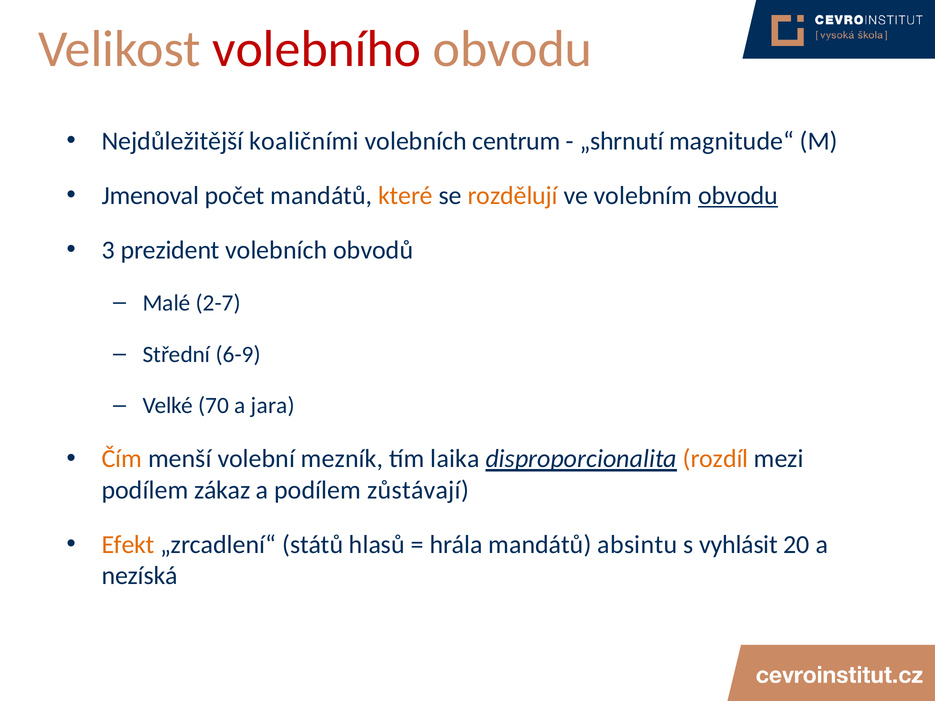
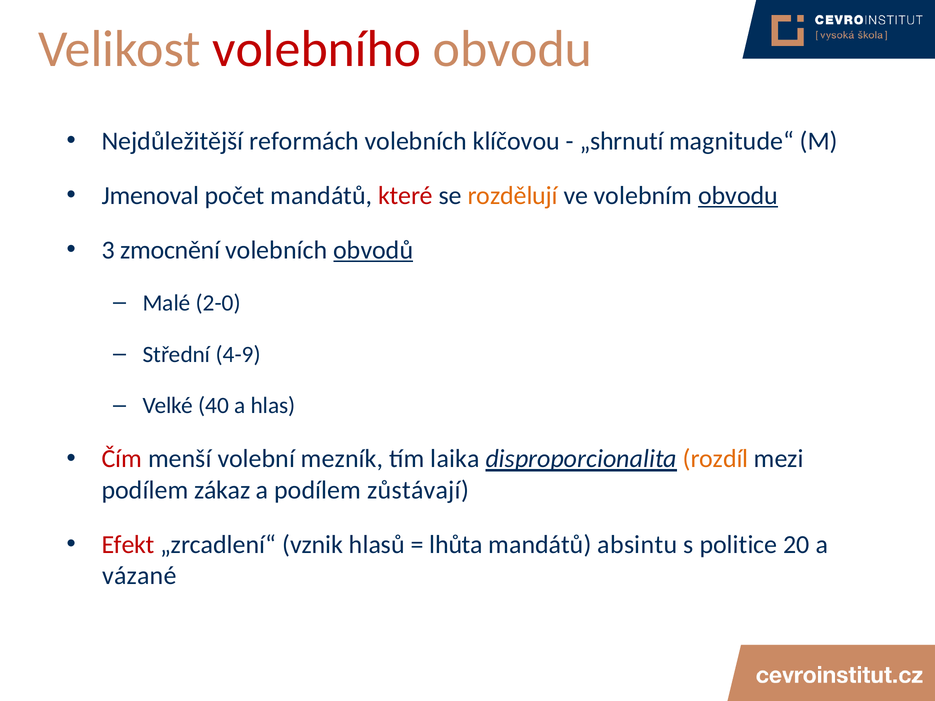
koaličními: koaličními -> reformách (304, 141)
centrum: centrum -> klíčovou (516, 141)
které colour: orange -> red (405, 196)
prezident: prezident -> zmocnění (170, 250)
obvodů underline: none -> present (373, 250)
2-7: 2-7 -> 2-0 (218, 303)
6-9: 6-9 -> 4-9 (238, 354)
70: 70 -> 40 (214, 406)
jara: jara -> hlas (273, 406)
Čím colour: orange -> red (122, 459)
Efekt colour: orange -> red (128, 545)
států: států -> vznik (313, 545)
hrála: hrála -> lhůta (456, 545)
vyhlásit: vyhlásit -> politice (738, 545)
nezíská: nezíská -> vázané (139, 576)
